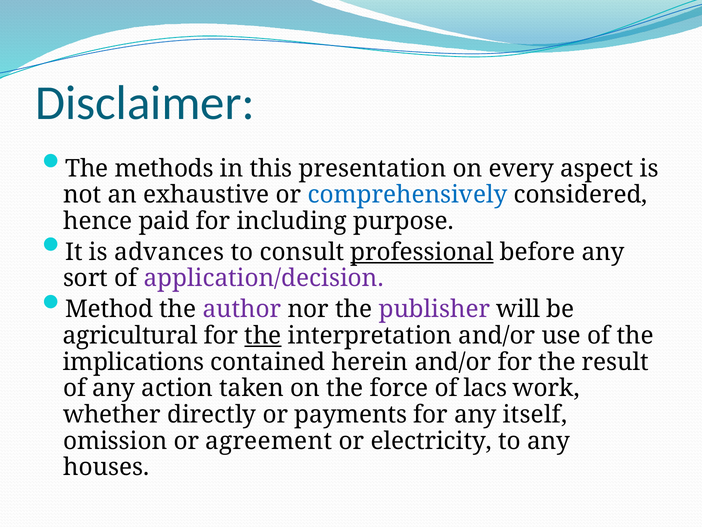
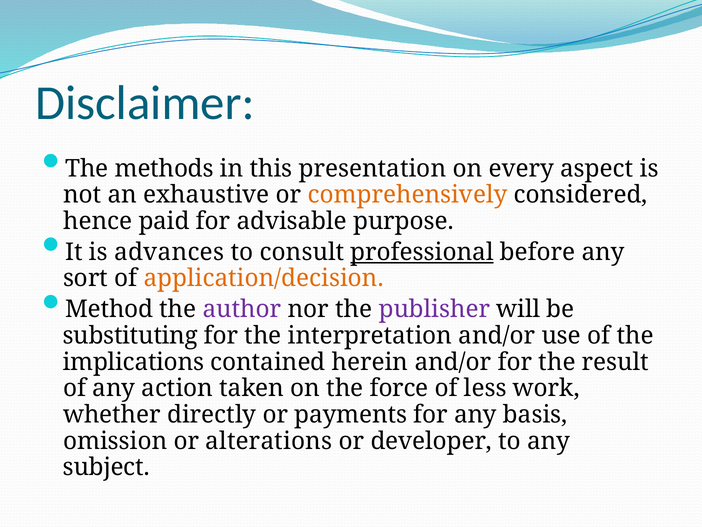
comprehensively colour: blue -> orange (408, 195)
including: including -> advisable (292, 221)
application/decision colour: purple -> orange (264, 278)
agricultural: agricultural -> substituting (130, 335)
the underline: present -> none (263, 335)
lacs: lacs -> less (485, 388)
itself: itself -> basis (535, 414)
agreement: agreement -> alterations (269, 441)
electricity: electricity -> developer (431, 441)
houses: houses -> subject (106, 467)
